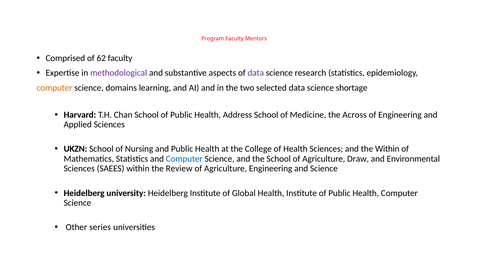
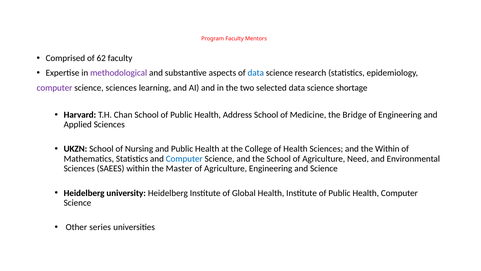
data colour: purple -> blue (256, 73)
computer colour: orange -> purple (55, 88)
science domains: domains -> sciences (121, 88)
Across: Across -> Bridge (355, 115)
Draw: Draw -> Need (358, 158)
Review: Review -> Master (179, 168)
